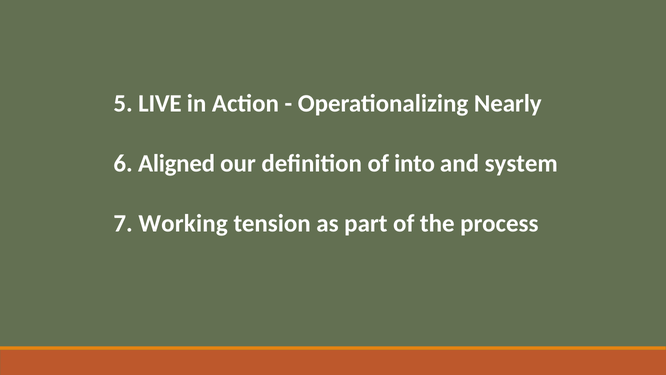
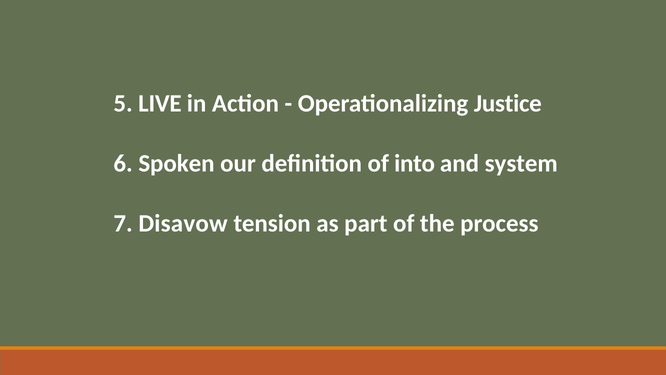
Nearly: Nearly -> Justice (508, 103)
Aligned: Aligned -> Spoken (176, 163)
Working: Working -> Disavow (183, 223)
